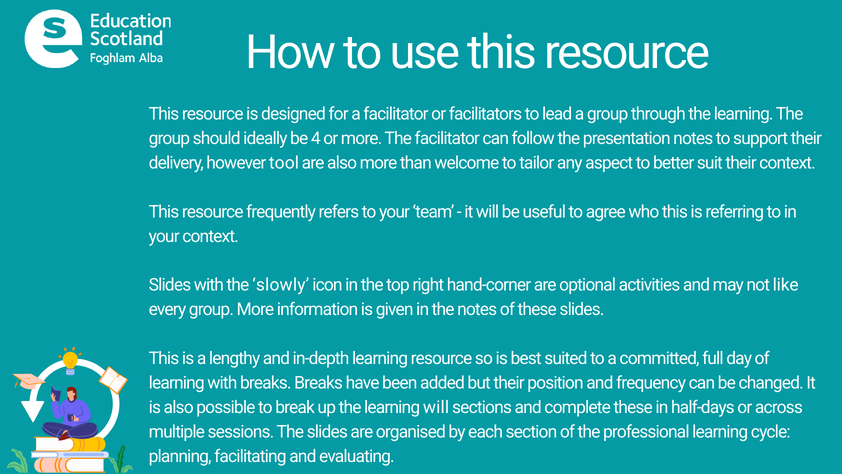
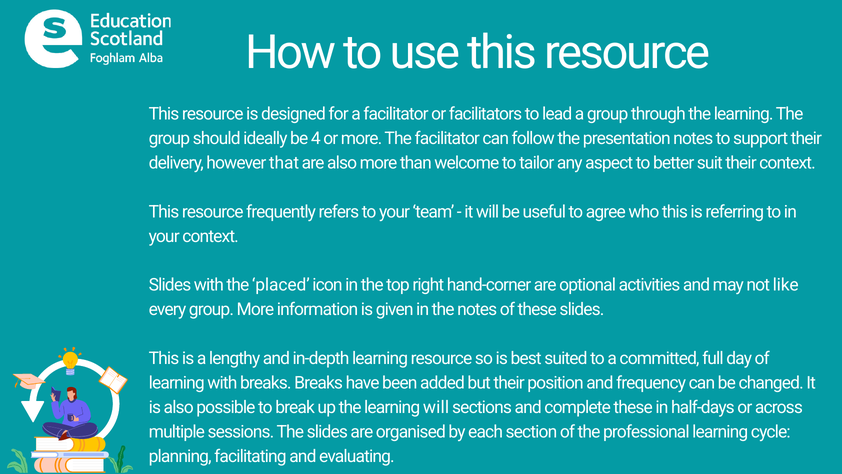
tool: tool -> that (284, 163)
slowly: slowly -> placed (281, 285)
